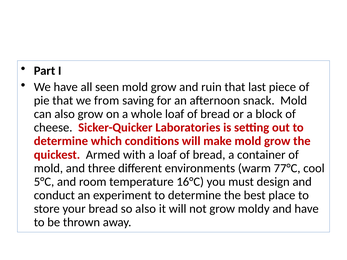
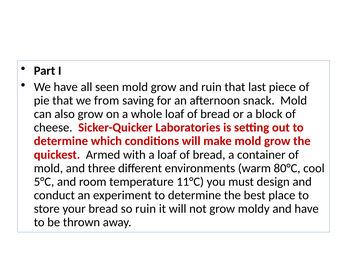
77°C: 77°C -> 80°C (287, 168)
16°C: 16°C -> 11°C (190, 182)
so also: also -> ruin (146, 209)
